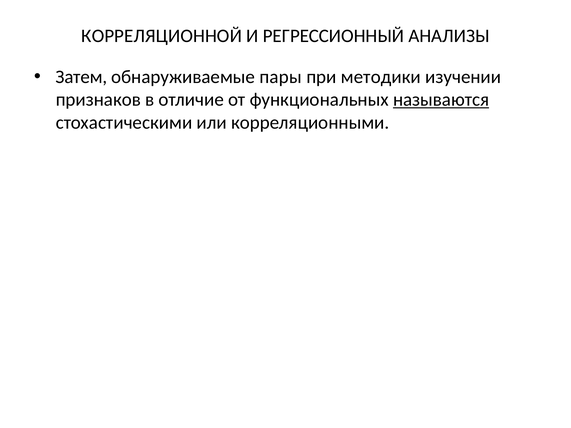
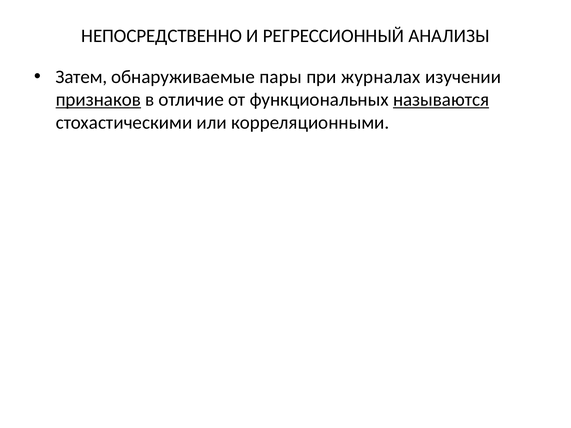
КОРРЕЛЯЦИОННОЙ: КОРРЕЛЯЦИОННОЙ -> НЕПОСРЕДСТВЕННО (162, 36)
методики: методики -> журналах (381, 77)
признаков underline: none -> present (98, 100)
